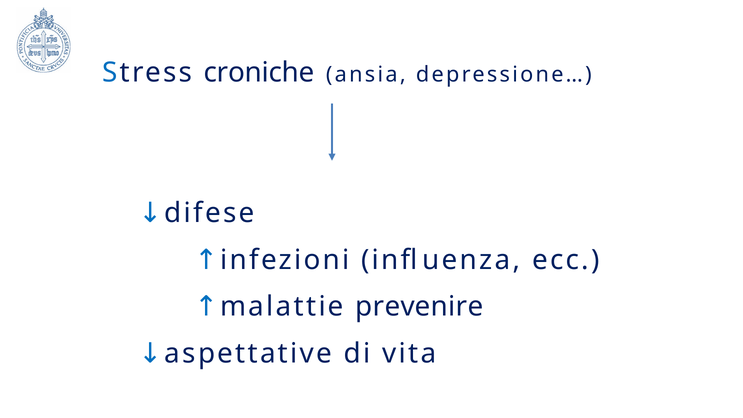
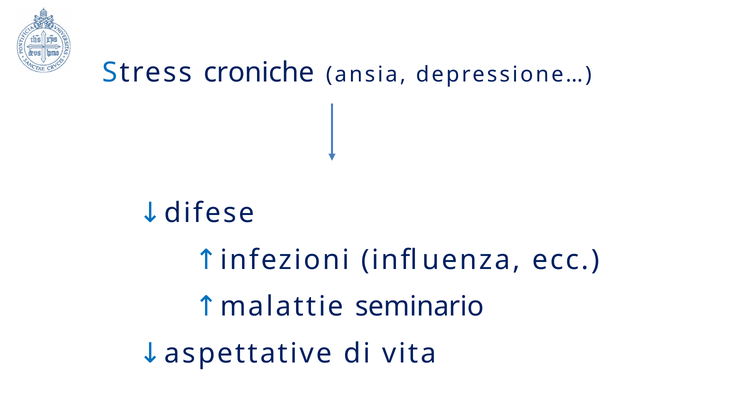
prevenire: prevenire -> seminario (420, 307)
